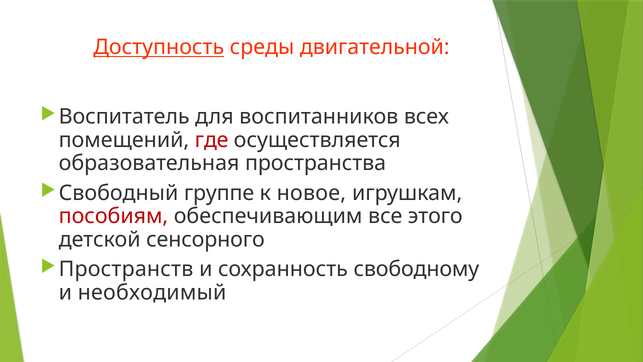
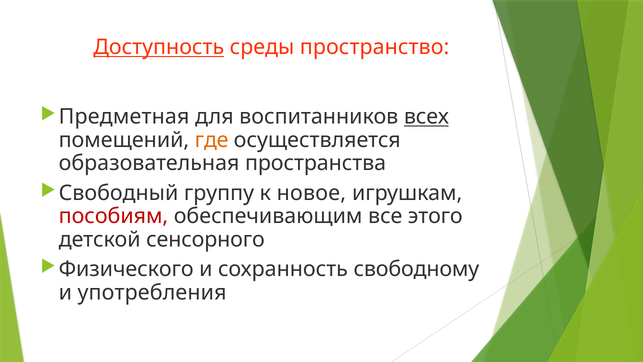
двигательной: двигательной -> пространство (375, 47)
Воспитатель: Воспитатель -> Предметная (124, 117)
всех underline: none -> present (426, 117)
где colour: red -> orange (212, 140)
группе: группе -> группу (219, 193)
Пространств: Пространств -> Физического (126, 269)
необходимый: необходимый -> употребления (152, 292)
